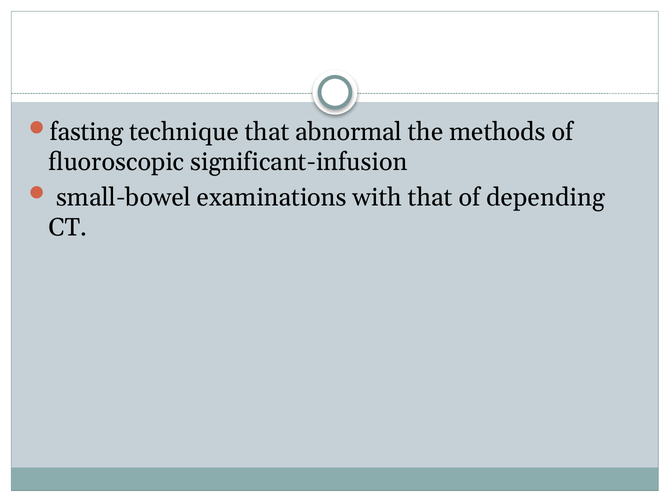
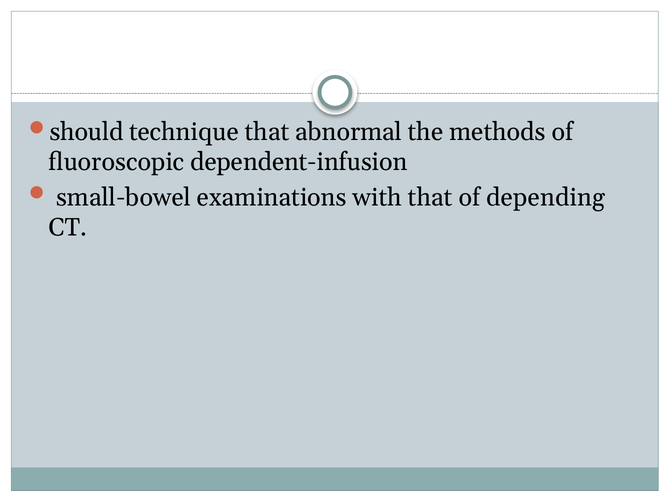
fasting: fasting -> should (87, 132)
significant-infusion: significant-infusion -> dependent-infusion (299, 162)
